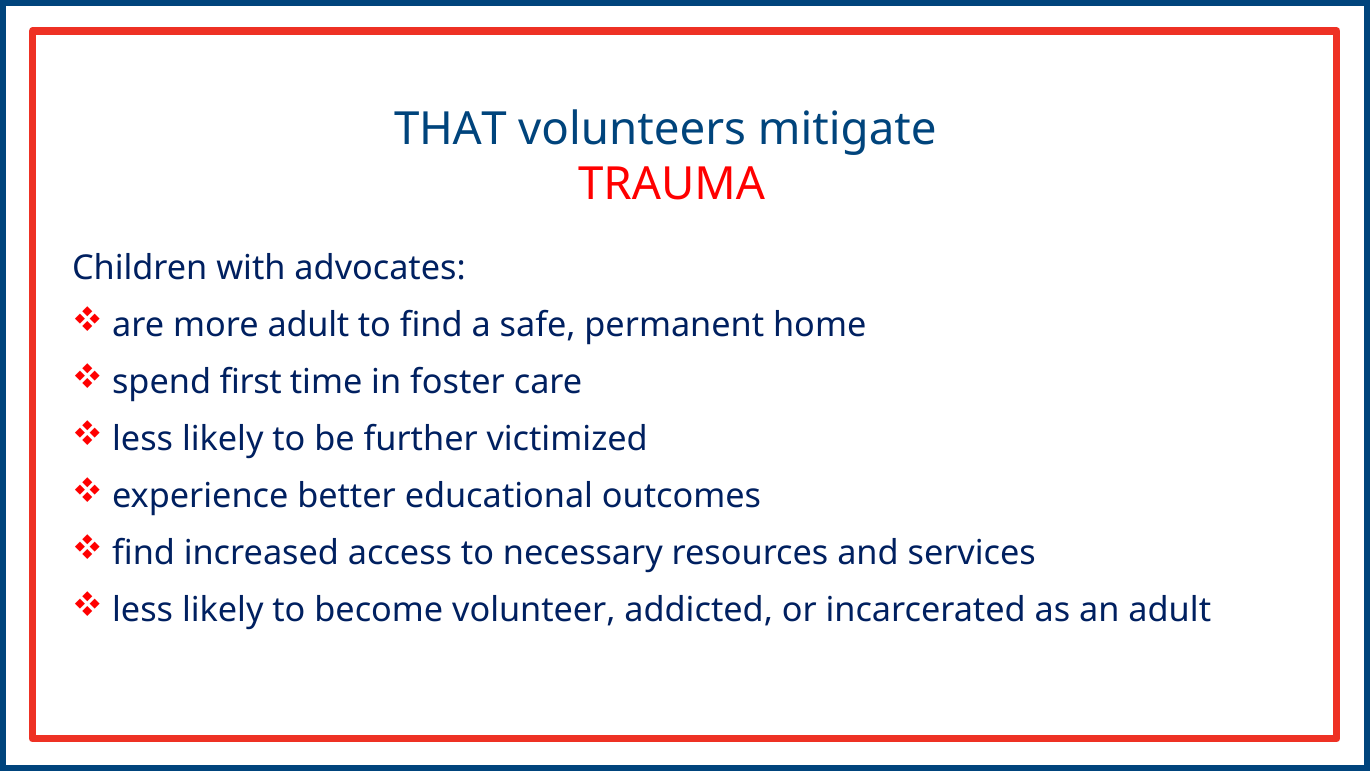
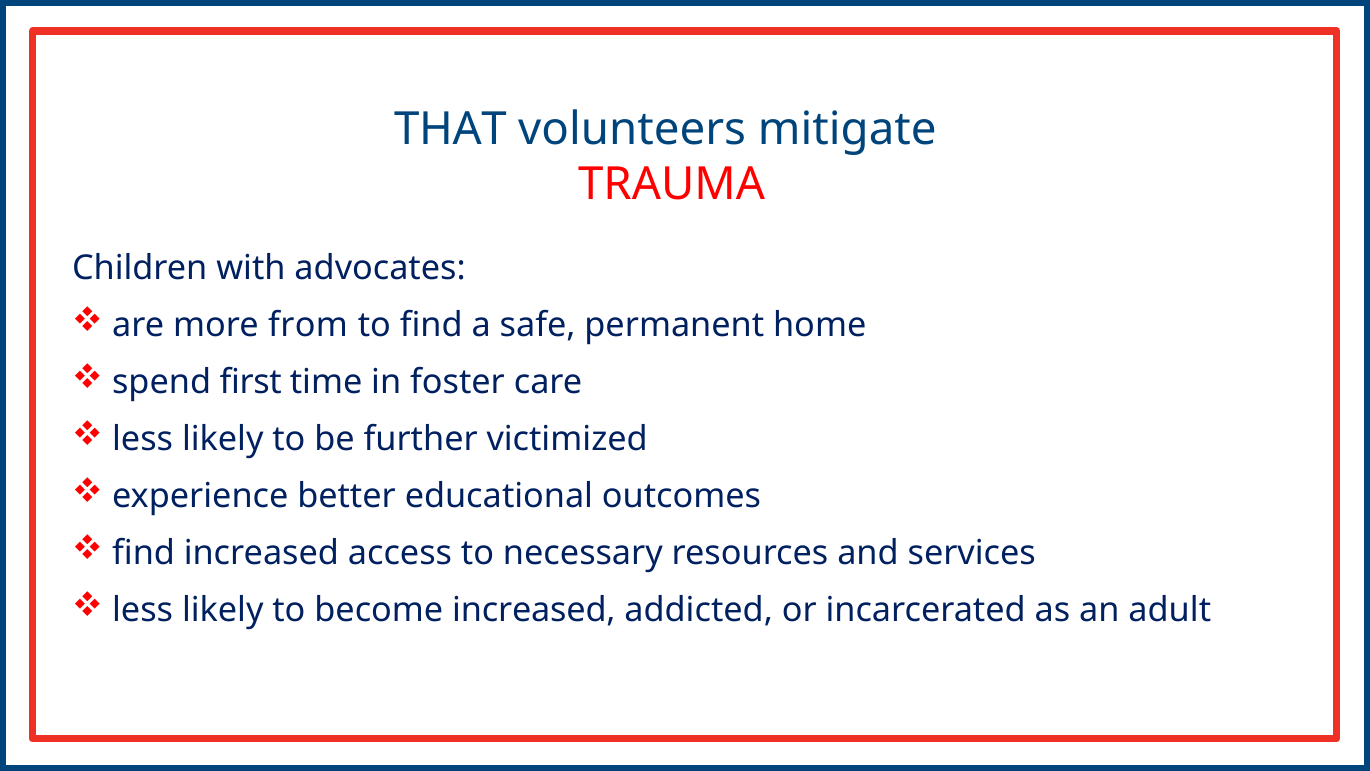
more adult: adult -> from (308, 325)
become volunteer: volunteer -> increased (534, 610)
